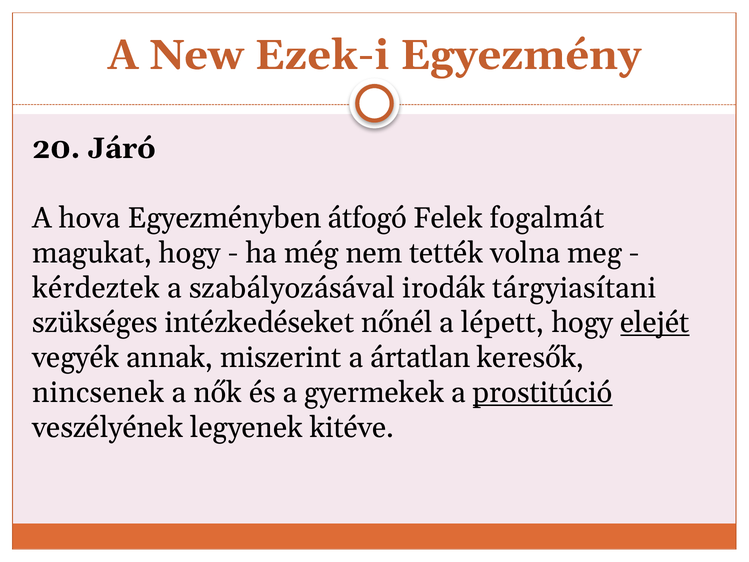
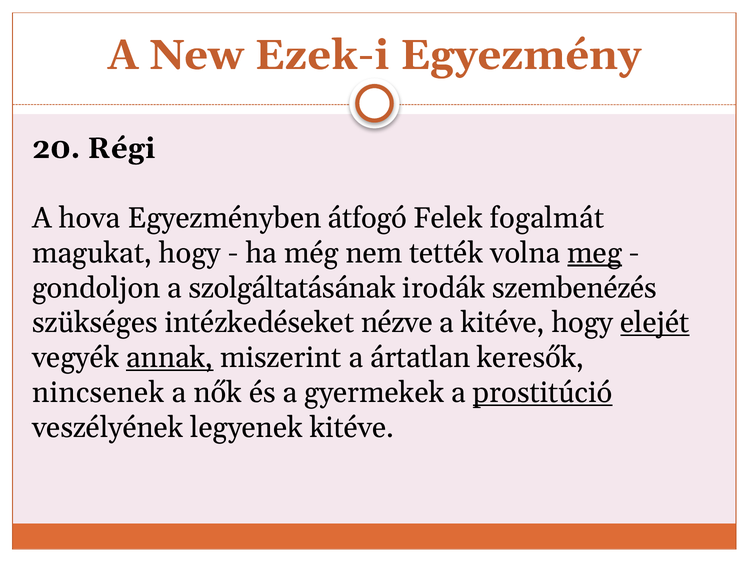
Járó: Járó -> Régi (121, 148)
meg underline: none -> present (595, 253)
kérdeztek: kérdeztek -> gondoljon (96, 288)
szabályozásával: szabályozásával -> szolgáltatásának (292, 288)
tárgyiasítani: tárgyiasítani -> szembenézés (575, 288)
nőnél: nőnél -> nézve (397, 323)
a lépett: lépett -> kitéve (503, 323)
annak underline: none -> present (170, 358)
